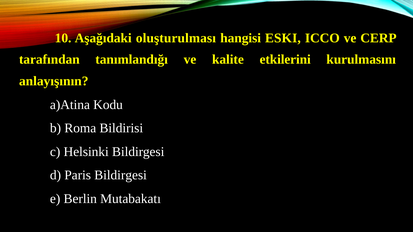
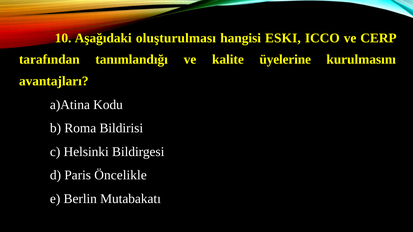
etkilerini: etkilerini -> üyelerine (285, 60)
anlayışının: anlayışının -> avantajları (54, 81)
Paris Bildirgesi: Bildirgesi -> Öncelikle (121, 175)
